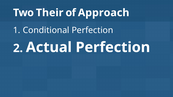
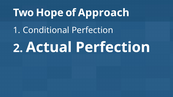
Their: Their -> Hope (50, 13)
